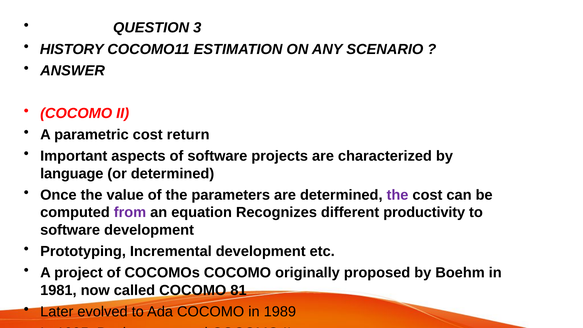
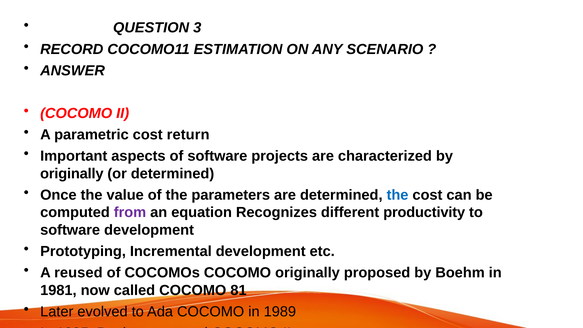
HISTORY: HISTORY -> RECORD (72, 49)
language: language -> originally (72, 174)
the colour: purple -> blue (398, 195)
project: project -> reused (78, 273)
